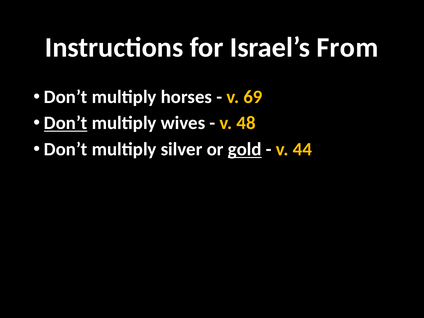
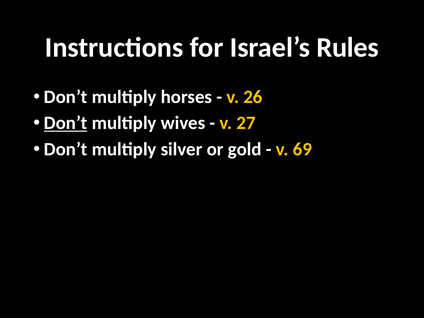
From: From -> Rules (348, 47)
69: 69 -> 26 (253, 97)
48: 48 -> 27 (246, 123)
gold underline: present -> none (245, 149)
44: 44 -> 69 (302, 149)
